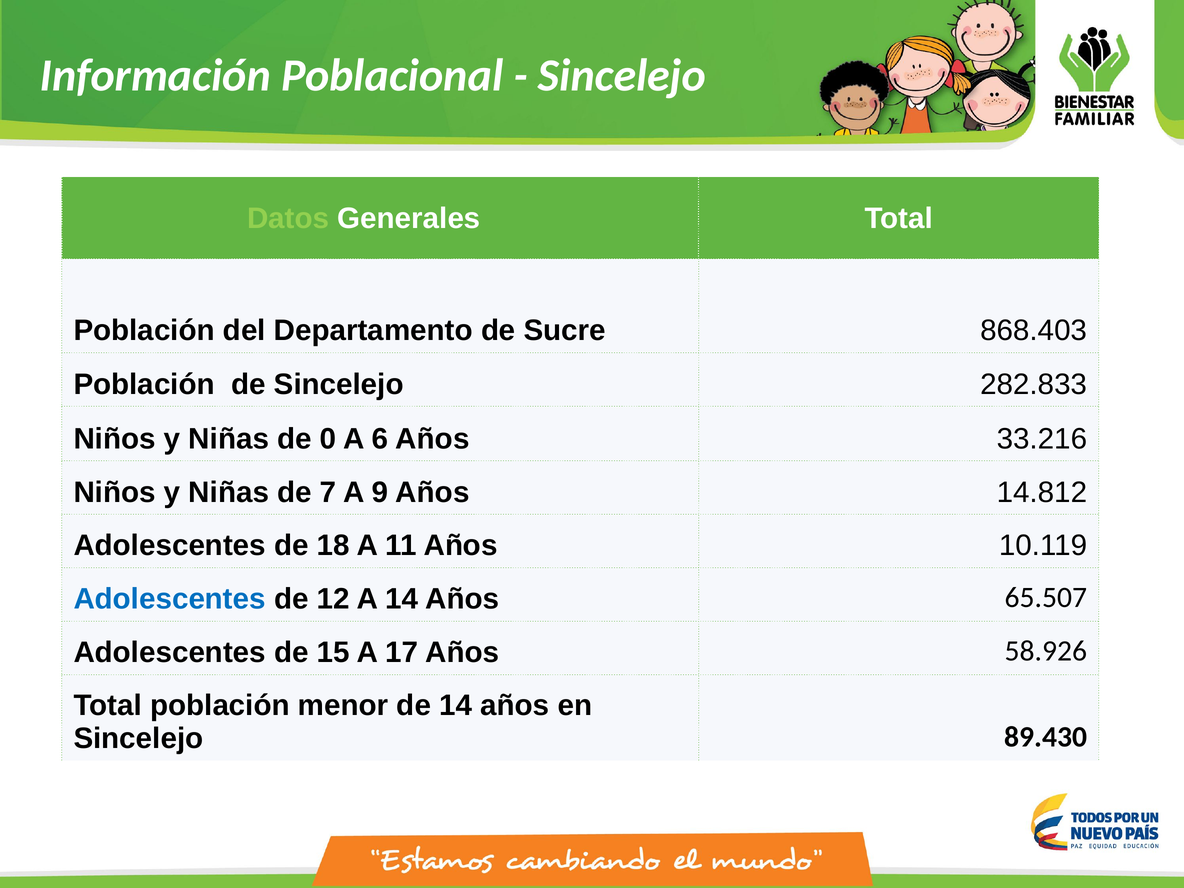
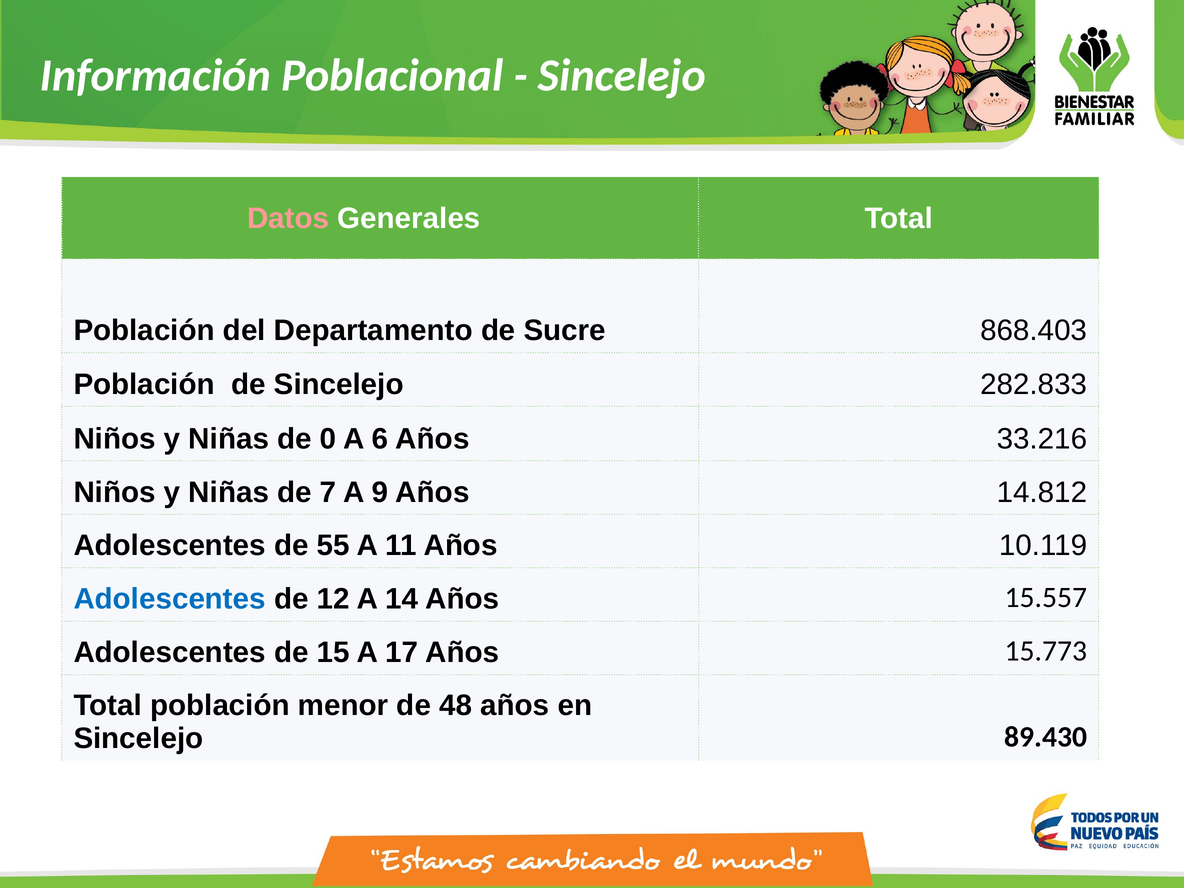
Datos colour: light green -> pink (288, 218)
18: 18 -> 55 (333, 546)
65.507: 65.507 -> 15.557 (1046, 597)
58.926: 58.926 -> 15.773 (1046, 651)
de 14: 14 -> 48 (456, 706)
